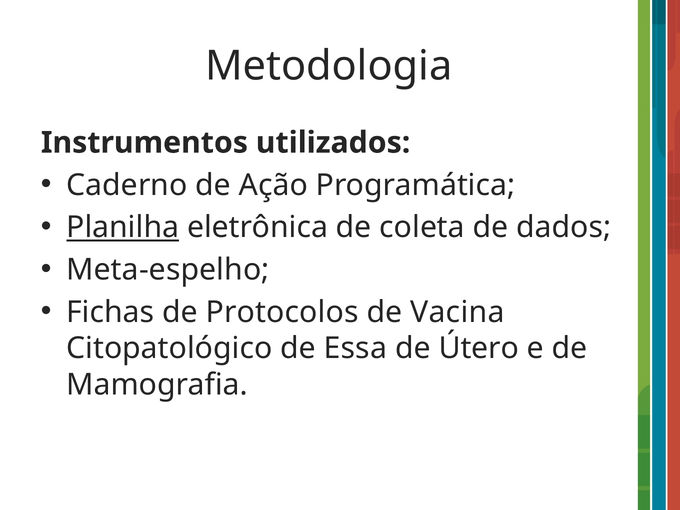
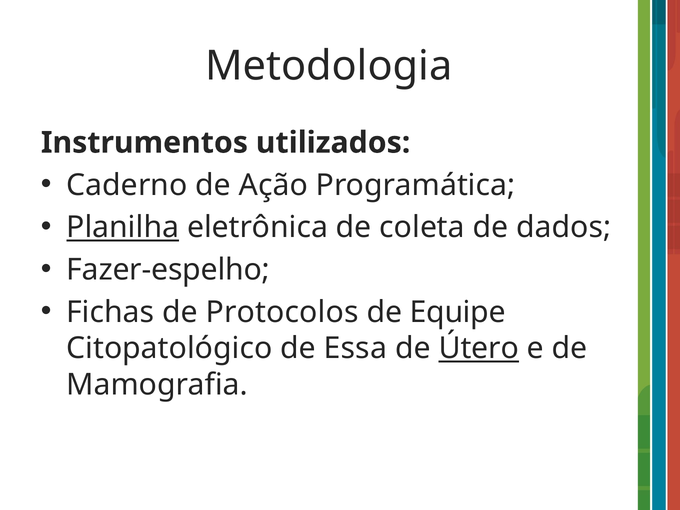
Meta-espelho: Meta-espelho -> Fazer-espelho (168, 270)
Vacina: Vacina -> Equipe (458, 312)
Útero underline: none -> present (479, 348)
